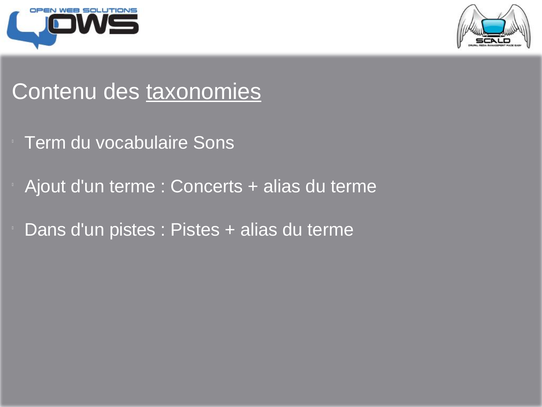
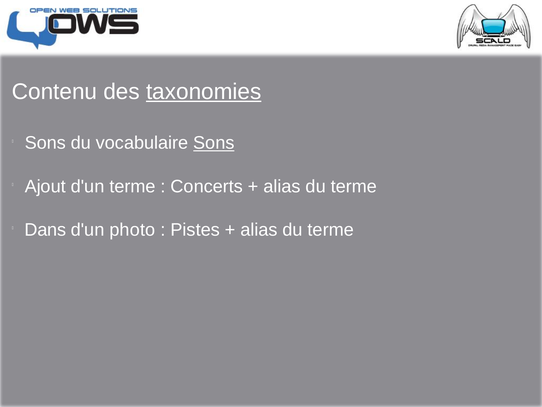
Term: Term -> Sons (45, 143)
Sons underline: none -> present (214, 143)
d'un pistes: pistes -> photo (132, 230)
